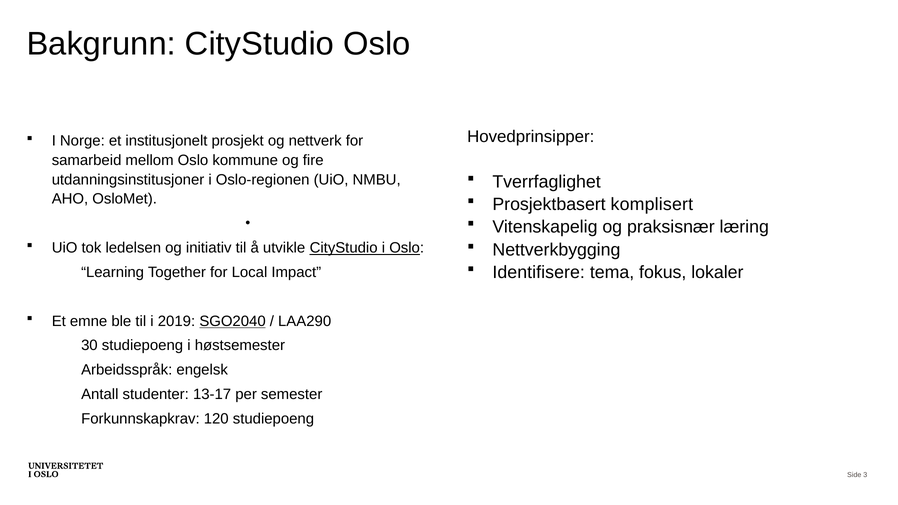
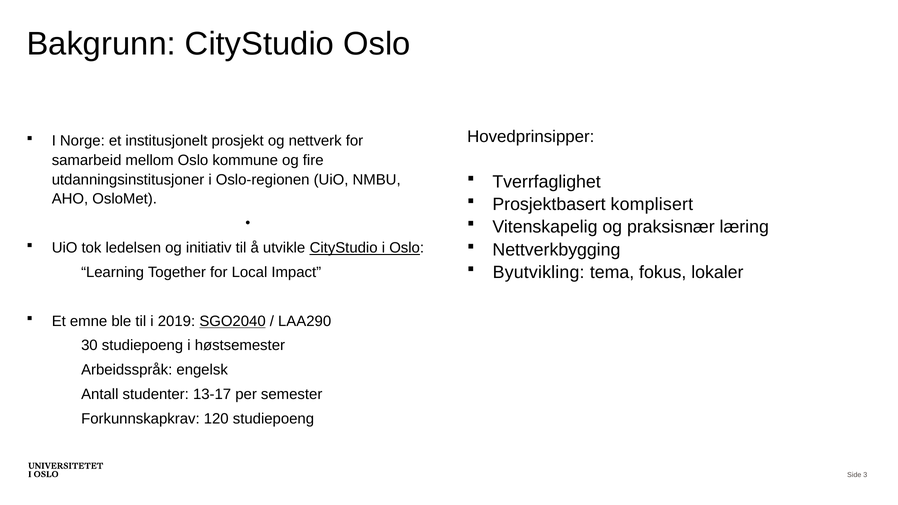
Identifisere: Identifisere -> Byutvikling (539, 272)
